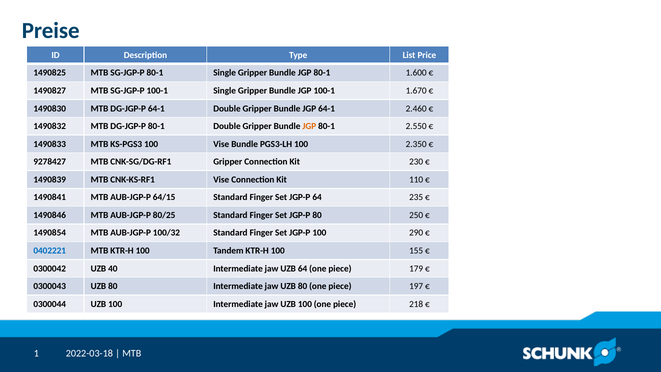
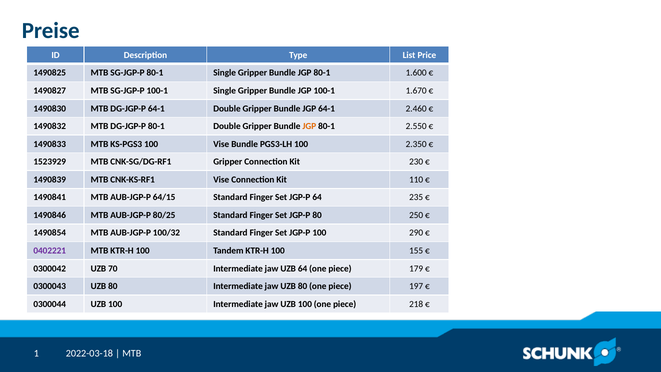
9278427: 9278427 -> 1523929 (50, 162)
0402221 colour: blue -> purple (50, 251)
40: 40 -> 70 (113, 268)
